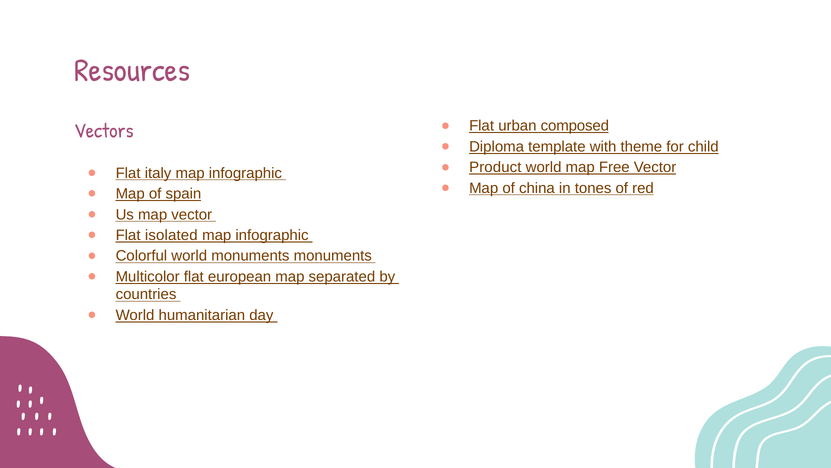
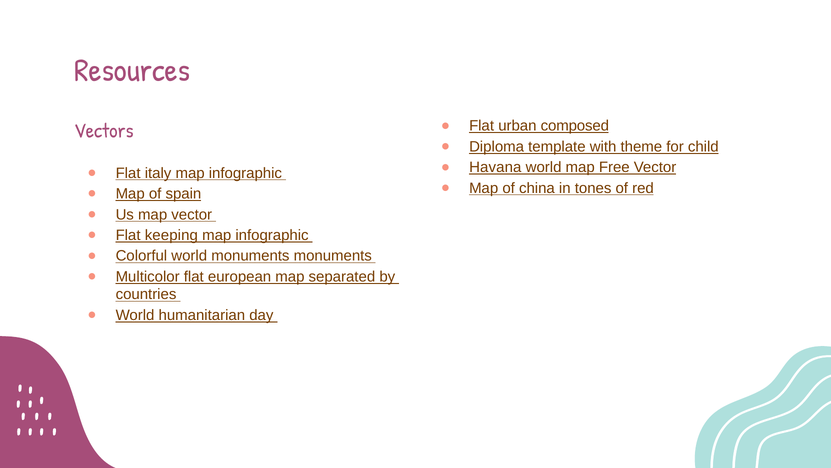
Product: Product -> Havana (495, 167)
isolated: isolated -> keeping (171, 235)
